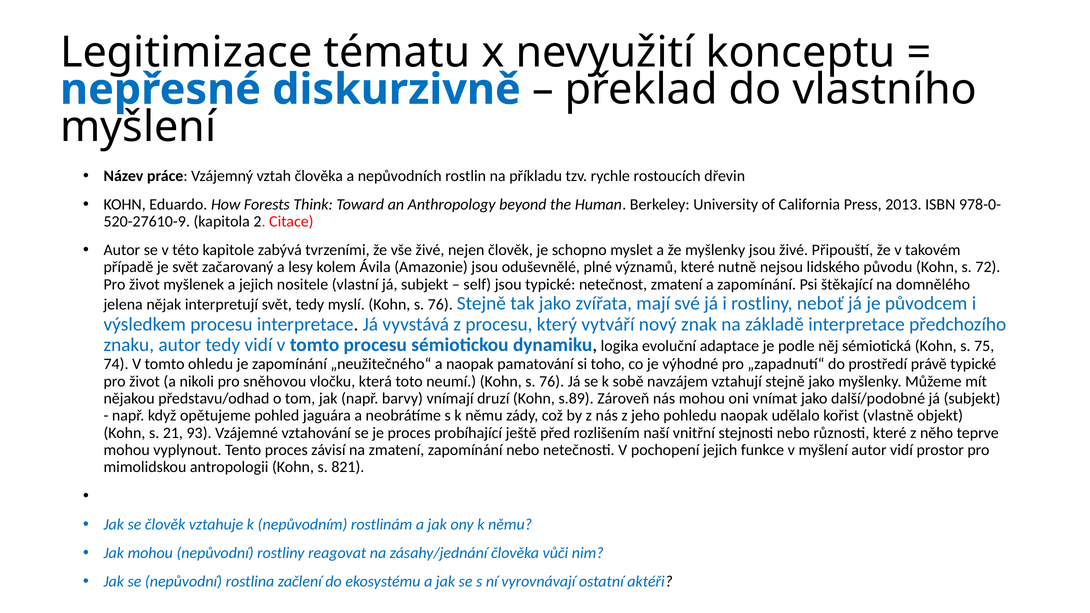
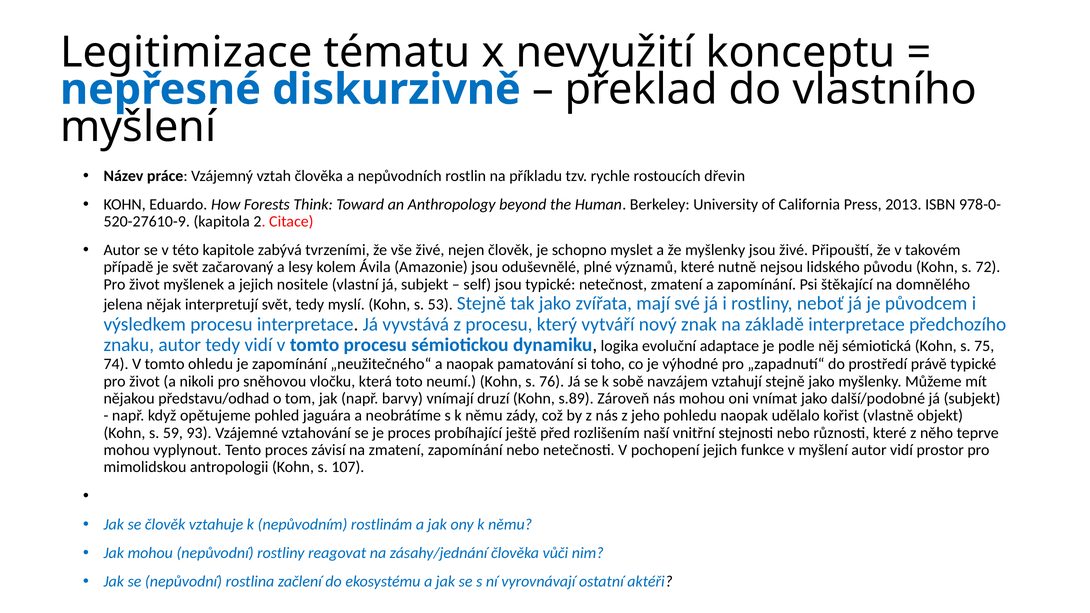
myslí Kohn s 76: 76 -> 53 (440, 305)
21: 21 -> 59 (173, 433)
821: 821 -> 107 (348, 467)
